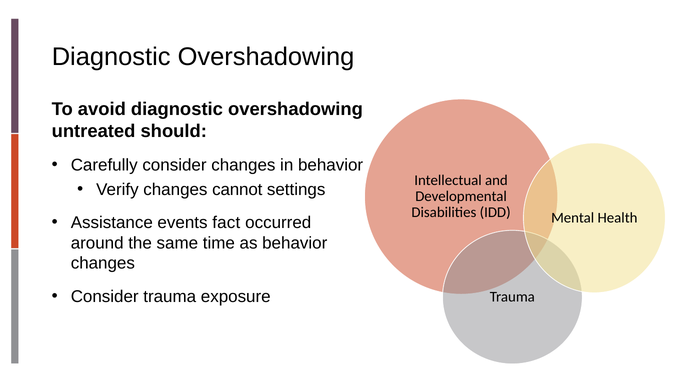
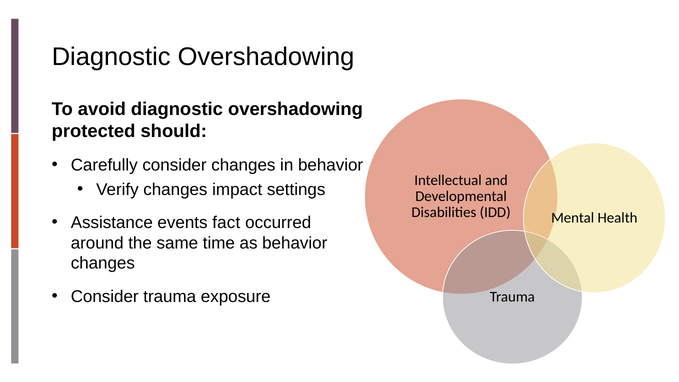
untreated: untreated -> protected (94, 131)
cannot: cannot -> impact (237, 189)
